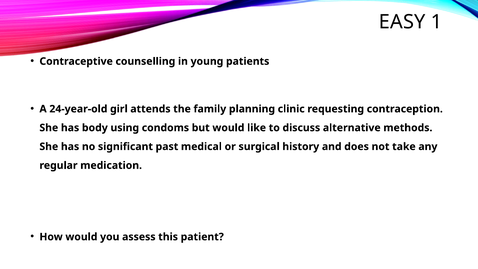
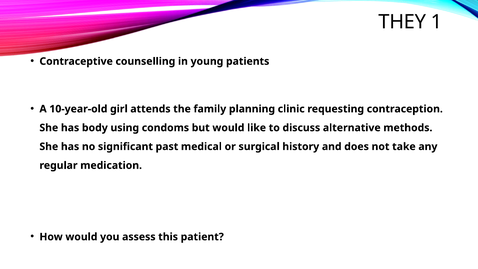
EASY: EASY -> THEY (402, 22)
24-year-old: 24-year-old -> 10-year-old (78, 109)
